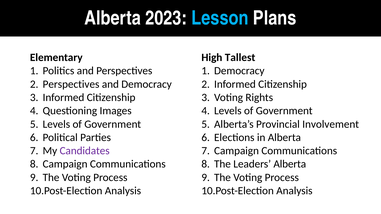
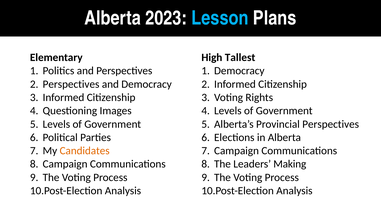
Provincial Involvement: Involvement -> Perspectives (331, 124)
Candidates colour: purple -> orange (85, 151)
Leaders Alberta: Alberta -> Making (290, 164)
